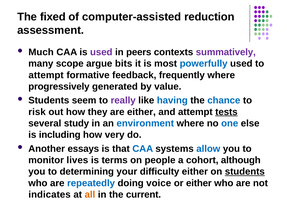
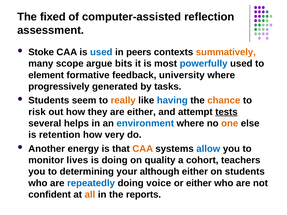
reduction: reduction -> reflection (209, 17)
Much: Much -> Stoke (41, 52)
used colour: purple -> blue (101, 52)
summatively colour: purple -> orange (226, 52)
attempt: attempt -> element (46, 75)
frequently: frequently -> university (182, 75)
value: value -> tasks (168, 87)
really colour: purple -> orange (123, 101)
chance colour: blue -> orange (224, 101)
study: study -> helps (76, 123)
one colour: blue -> orange (230, 123)
including: including -> retention (60, 135)
essays: essays -> energy (83, 149)
CAA colour: blue -> orange (143, 149)
is terms: terms -> doing (115, 160)
people: people -> quality (160, 160)
although: although -> teachers (241, 160)
difficulty: difficulty -> although (160, 172)
students underline: present -> none (245, 172)
indicates: indicates -> confident (50, 195)
current: current -> reports (144, 195)
